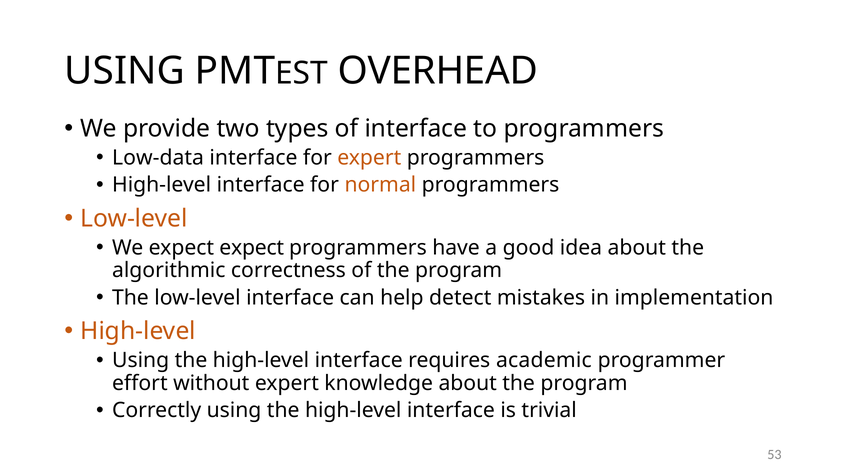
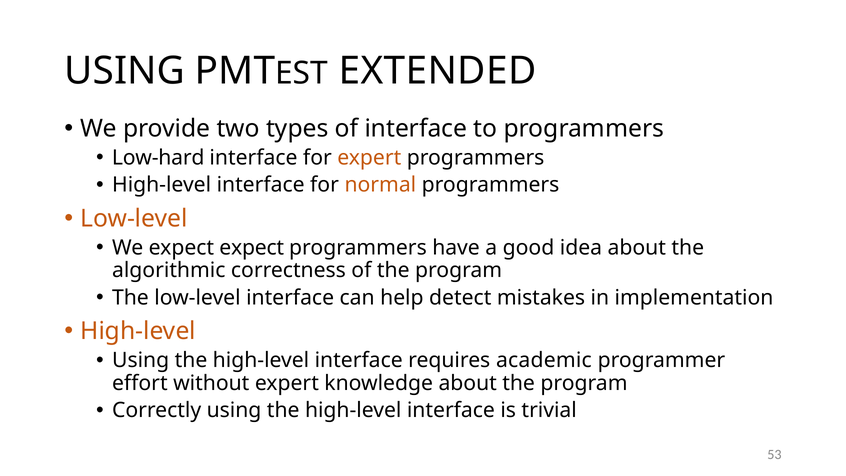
OVERHEAD: OVERHEAD -> EXTENDED (437, 71)
Low-data: Low-data -> Low-hard (158, 158)
